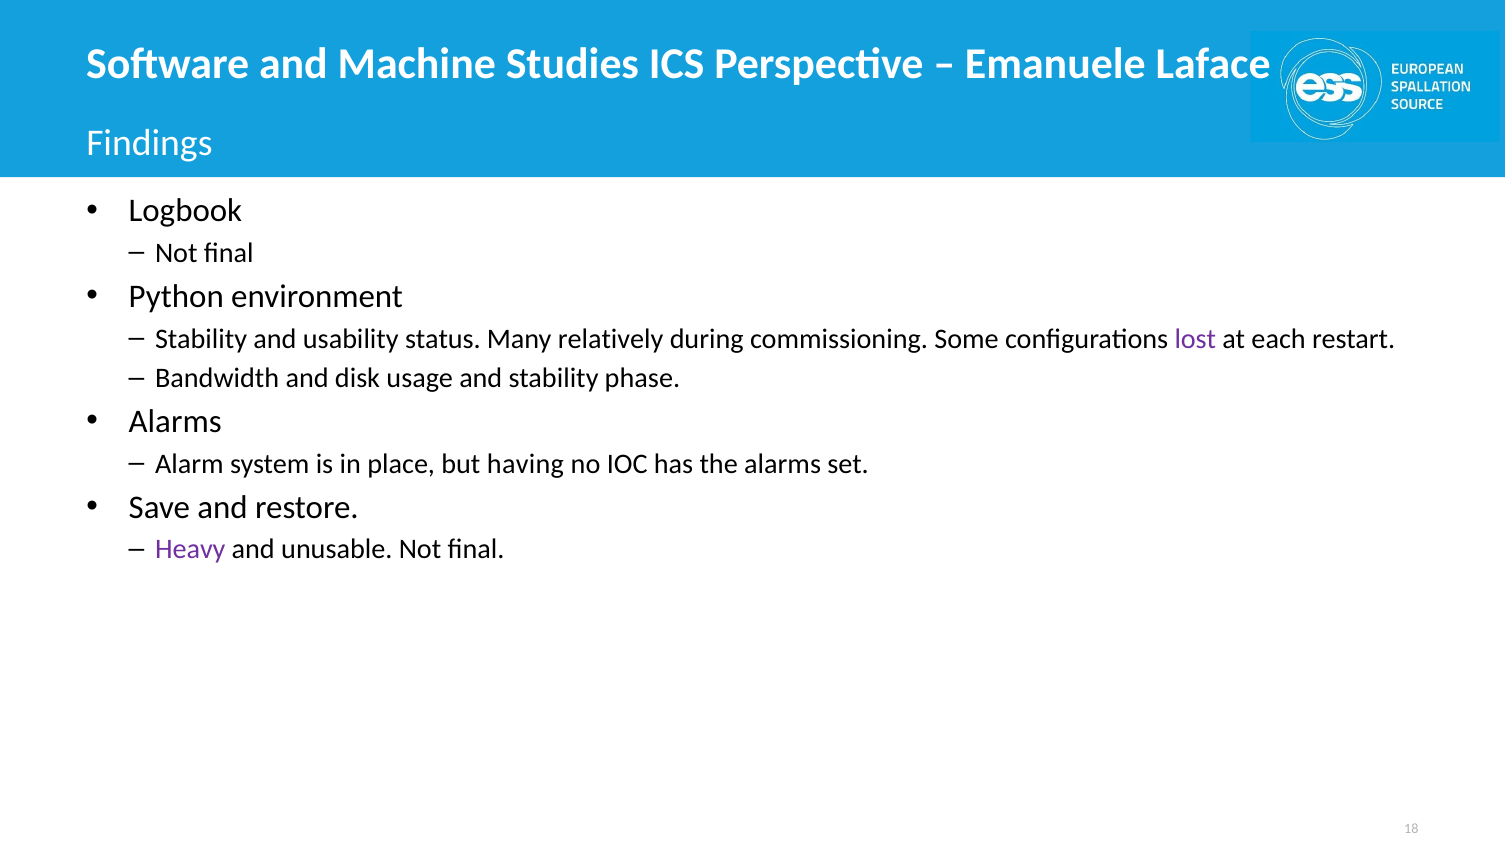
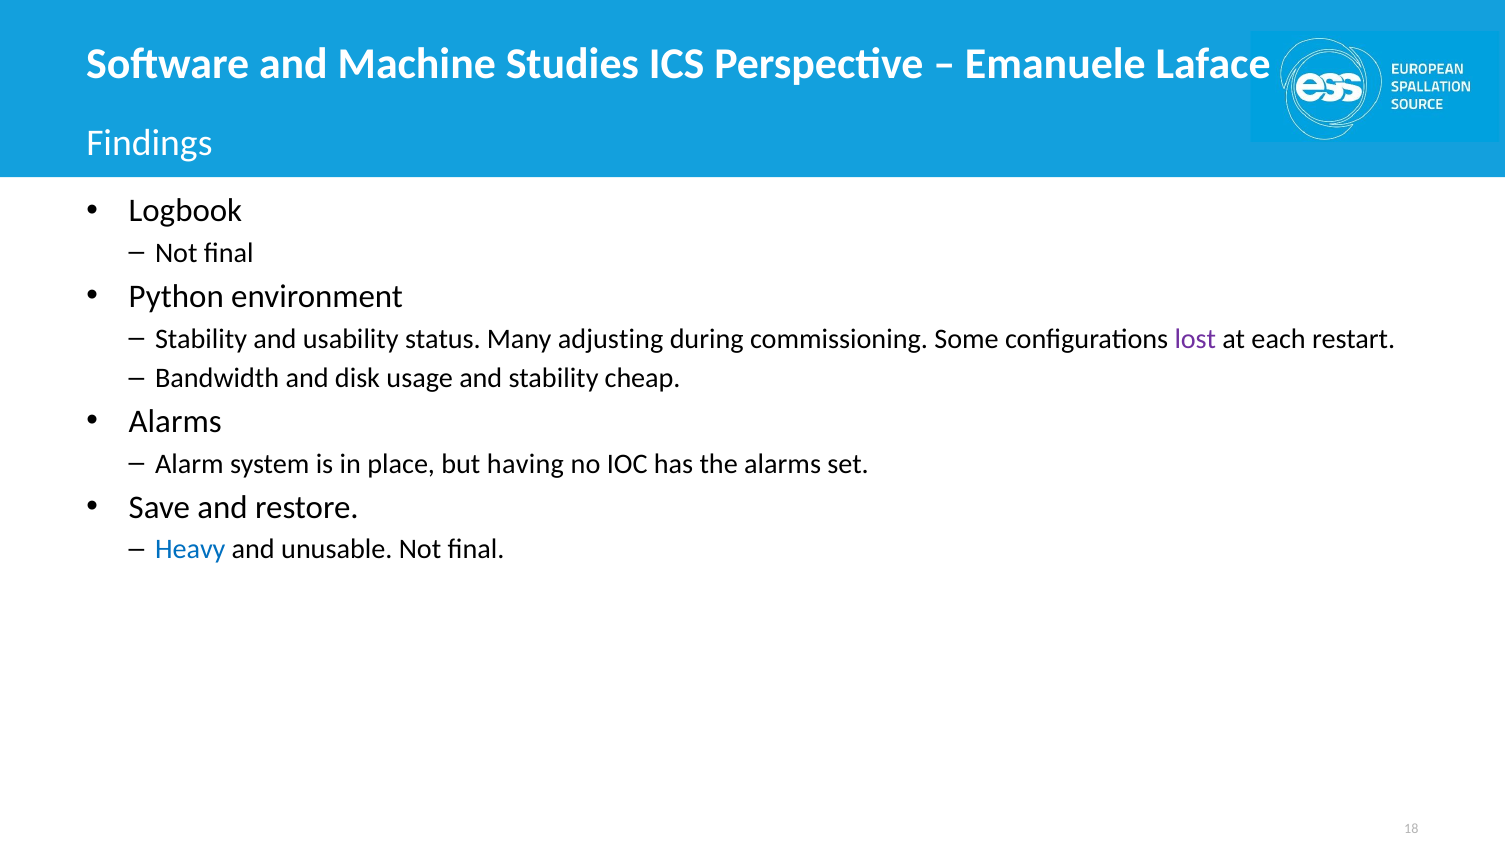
relatively: relatively -> adjusting (611, 339)
phase: phase -> cheap (643, 378)
Heavy colour: purple -> blue (190, 549)
